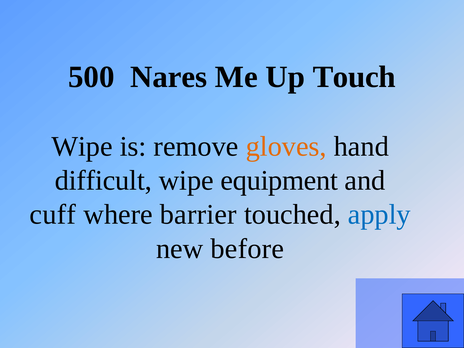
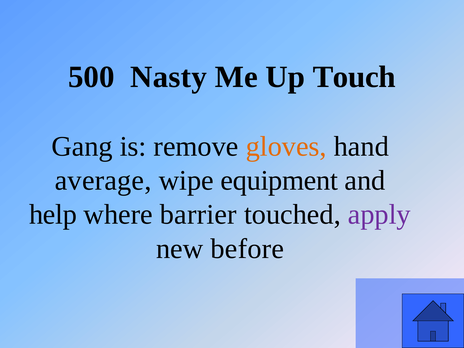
Nares: Nares -> Nasty (168, 77)
Wipe: Wipe -> Gang (82, 147)
difficult: difficult -> average (103, 181)
cuff: cuff -> help (53, 215)
apply colour: blue -> purple (379, 215)
